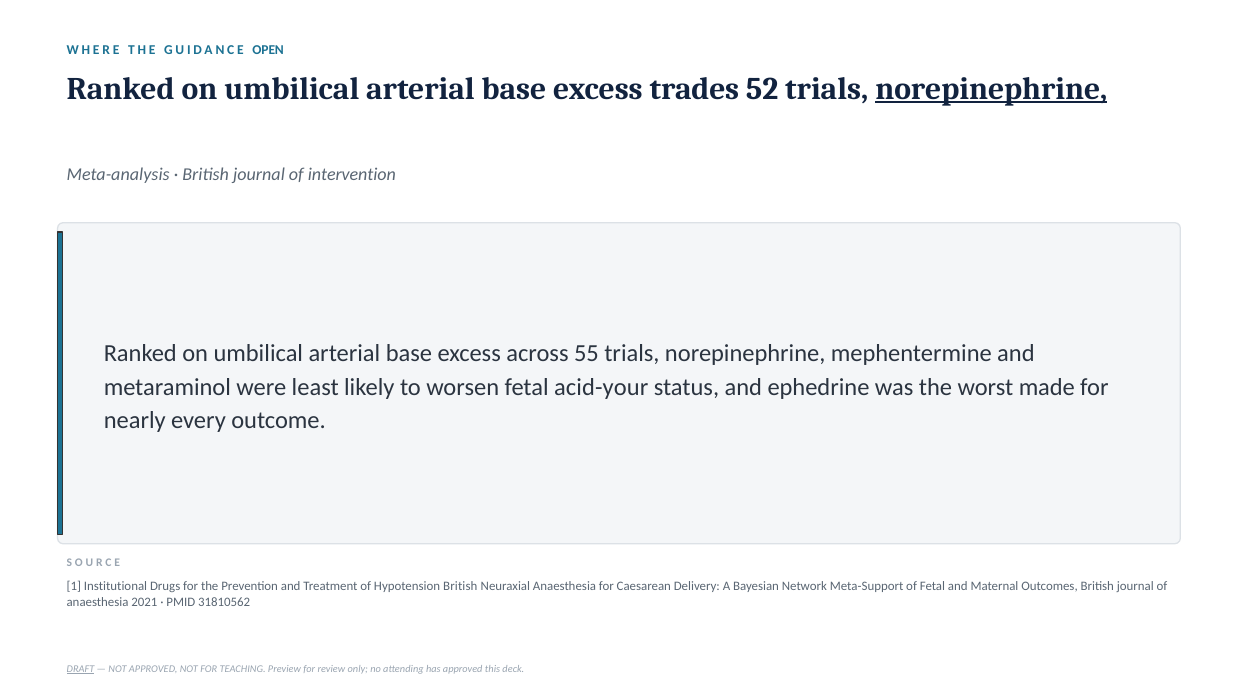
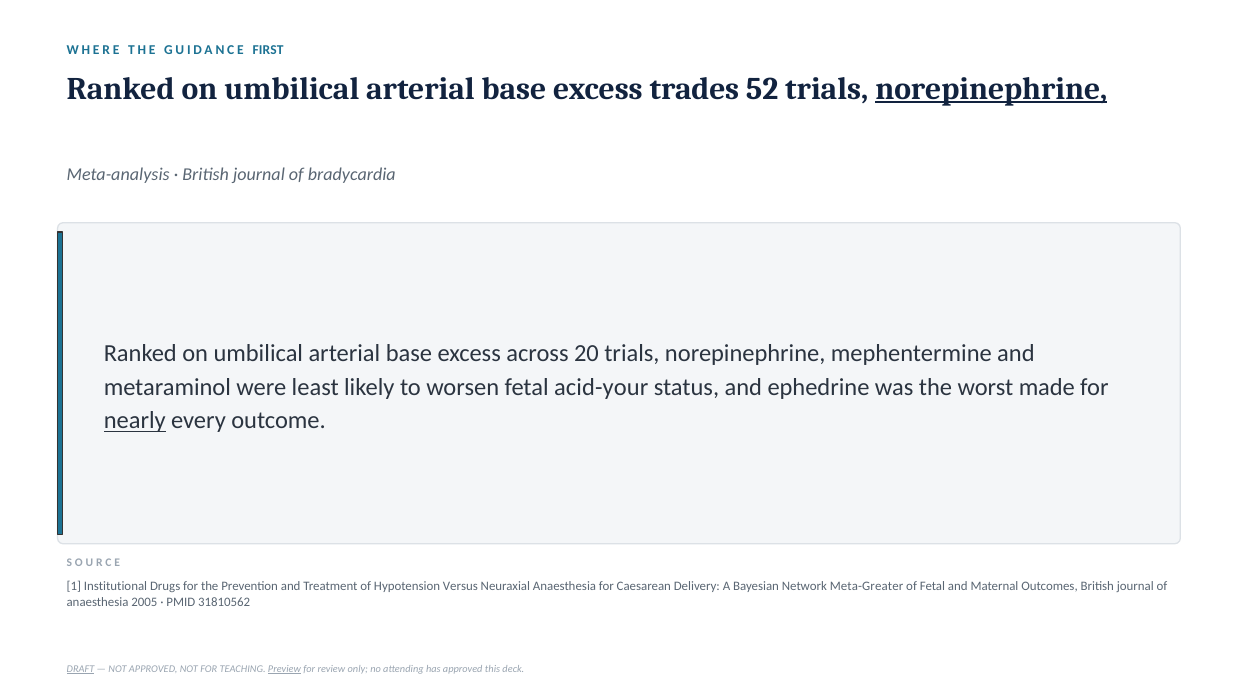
OPEN: OPEN -> FIRST (268, 50)
intervention: intervention -> bradycardia (352, 175)
55: 55 -> 20 (586, 354)
nearly underline: none -> present (135, 421)
Hypotension British: British -> Versus (460, 587)
Meta-Support: Meta-Support -> Meta-Greater (867, 587)
2021: 2021 -> 2005 (144, 602)
Preview underline: none -> present (284, 670)
